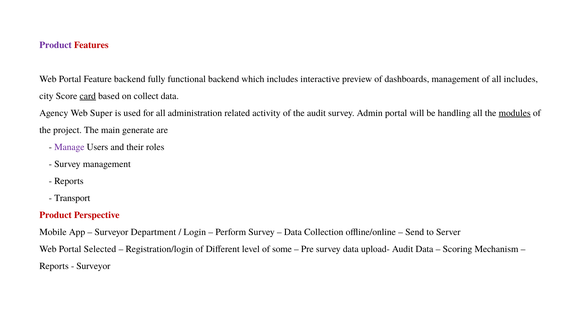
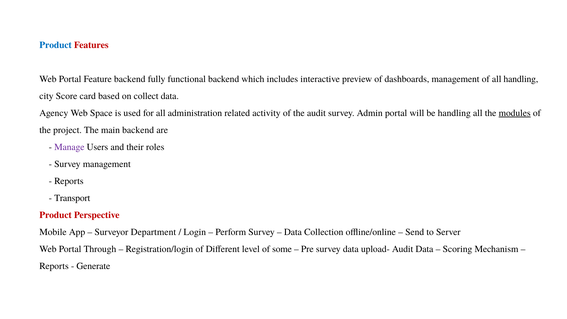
Product colour: purple -> blue (56, 45)
all includes: includes -> handling (521, 79)
card underline: present -> none (88, 96)
Super: Super -> Space (101, 113)
main generate: generate -> backend (138, 130)
Selected: Selected -> Through (100, 249)
Surveyor: Surveyor -> Generate (93, 266)
